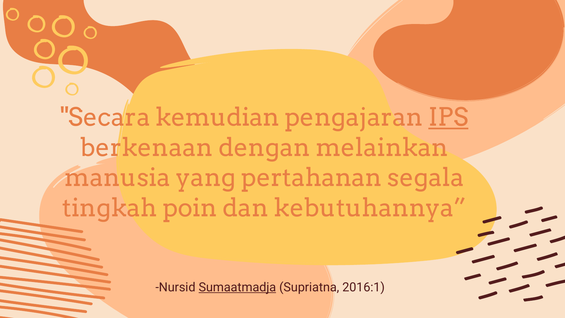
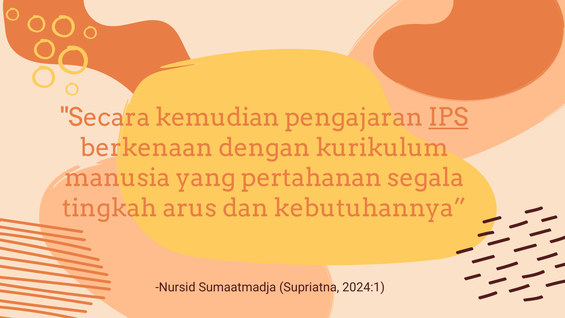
melainkan: melainkan -> kurikulum (382, 148)
poin: poin -> arus (190, 208)
Sumaatmadja underline: present -> none (237, 287)
2016:1: 2016:1 -> 2024:1 (364, 287)
